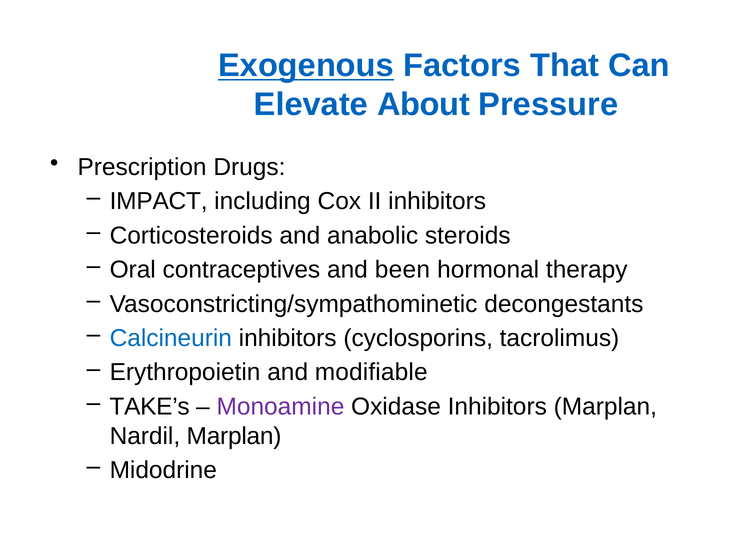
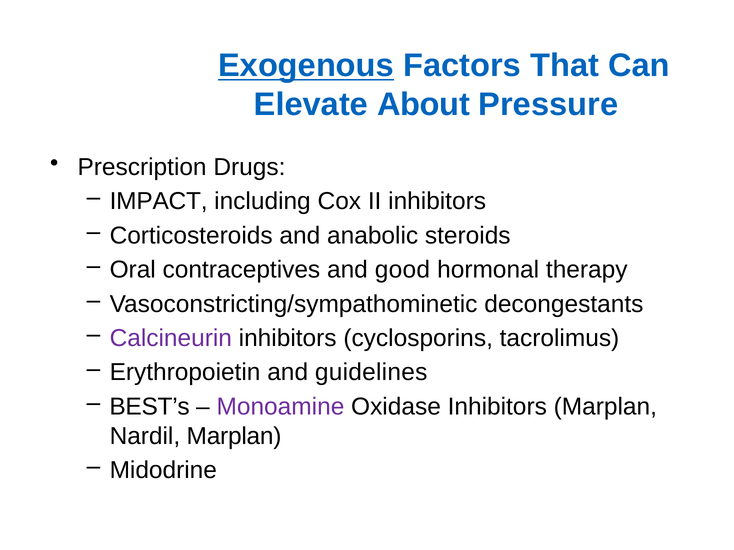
been: been -> good (402, 270)
Calcineurin colour: blue -> purple (171, 339)
modifiable: modifiable -> guidelines (371, 373)
TAKE’s: TAKE’s -> BEST’s (150, 407)
